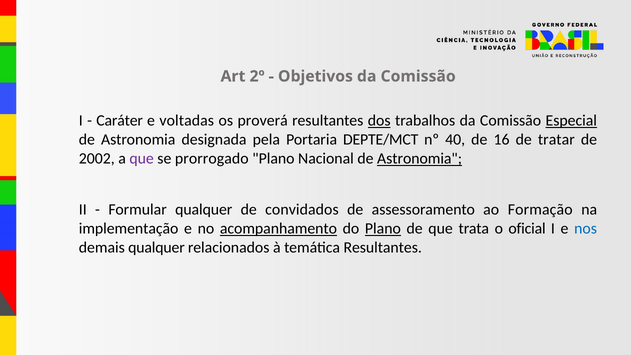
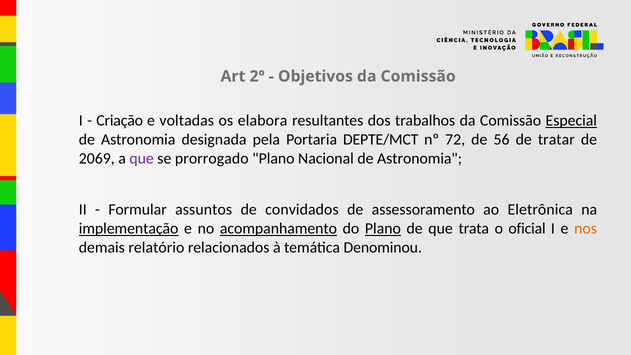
Caráter: Caráter -> Criação (120, 121)
proverá: proverá -> elabora (263, 121)
dos underline: present -> none (379, 121)
40: 40 -> 72 (455, 140)
16: 16 -> 56 (502, 140)
2002: 2002 -> 2069 (97, 159)
Astronomia underline: present -> none (420, 159)
Formular qualquer: qualquer -> assuntos (204, 210)
Formação: Formação -> Eletrônica (540, 210)
implementação underline: none -> present (129, 229)
nos colour: blue -> orange (586, 229)
demais qualquer: qualquer -> relatório (156, 247)
temática Resultantes: Resultantes -> Denominou (383, 247)
